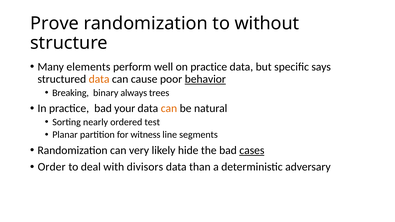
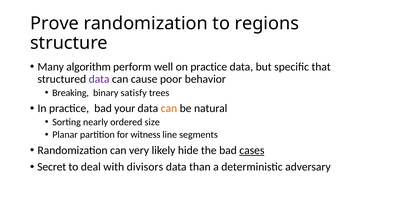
without: without -> regions (267, 23)
elements: elements -> algorithm (89, 67)
says: says -> that (321, 67)
data colour: orange -> purple (99, 79)
behavior underline: present -> none (205, 79)
always: always -> satisfy (134, 93)
test: test -> size (152, 122)
Order: Order -> Secret (52, 167)
